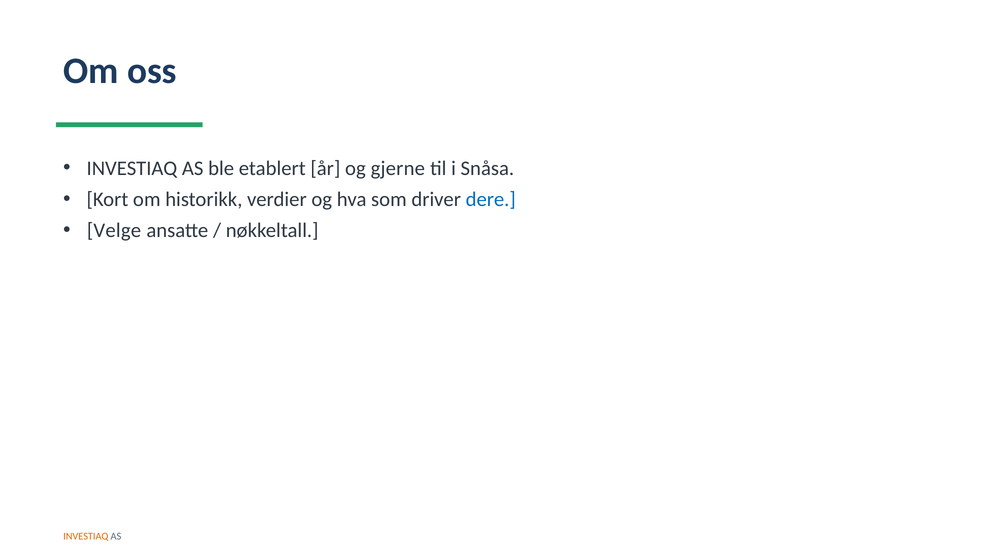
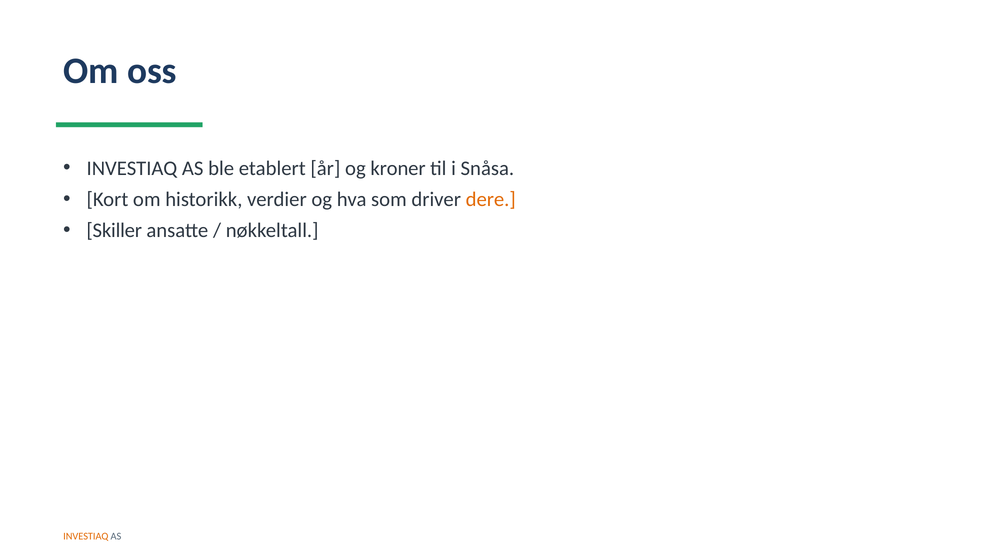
gjerne: gjerne -> kroner (398, 168)
dere colour: blue -> orange (491, 199)
Velge: Velge -> Skiller (114, 231)
